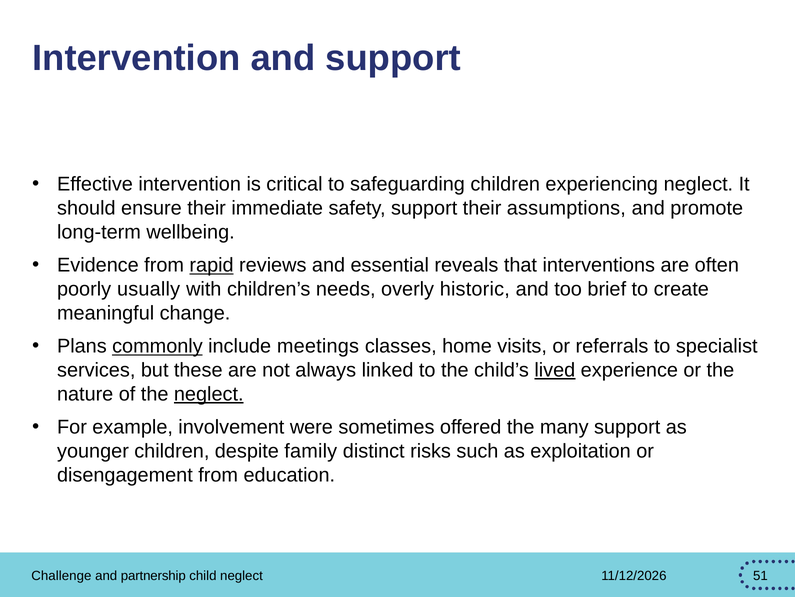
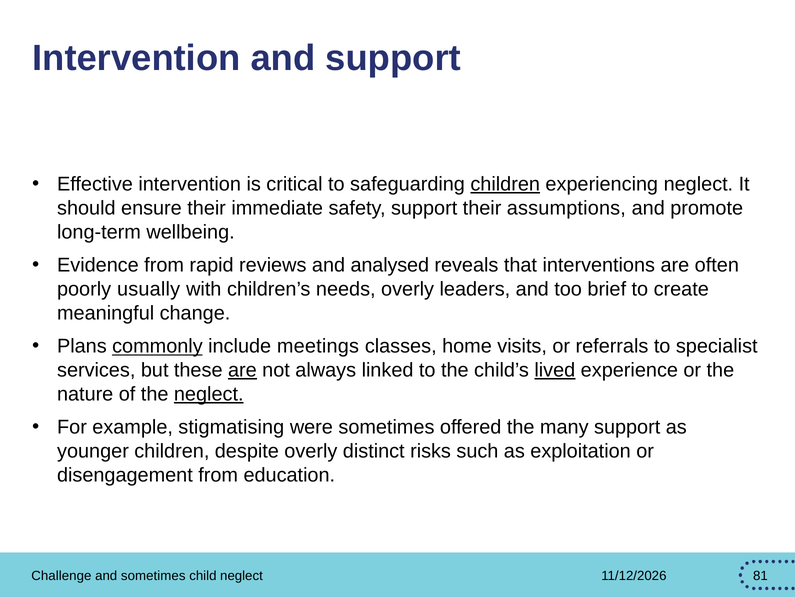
children underline: none -> present (505, 184)
rapid underline: present -> none (212, 265)
essential: essential -> analysed (390, 265)
historic: historic -> leaders (475, 289)
are underline: none -> present (242, 370)
involvement: involvement -> stigmatising (231, 427)
despite family: family -> overly (311, 451)
and partnership: partnership -> sometimes (153, 575)
51: 51 -> 81 (760, 575)
